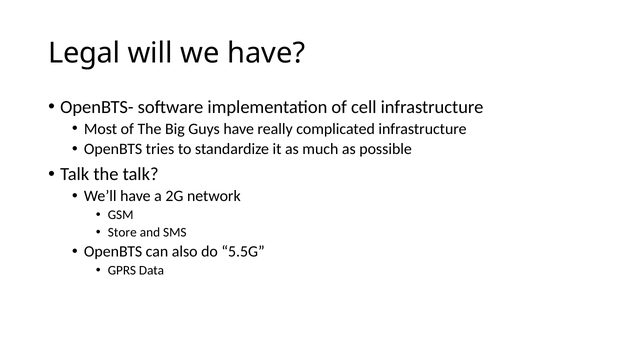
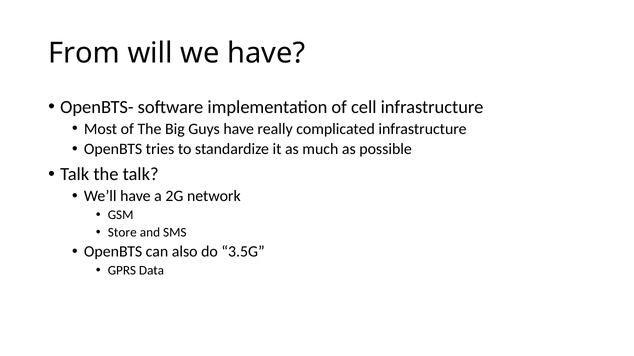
Legal: Legal -> From (84, 53)
5.5G: 5.5G -> 3.5G (243, 252)
